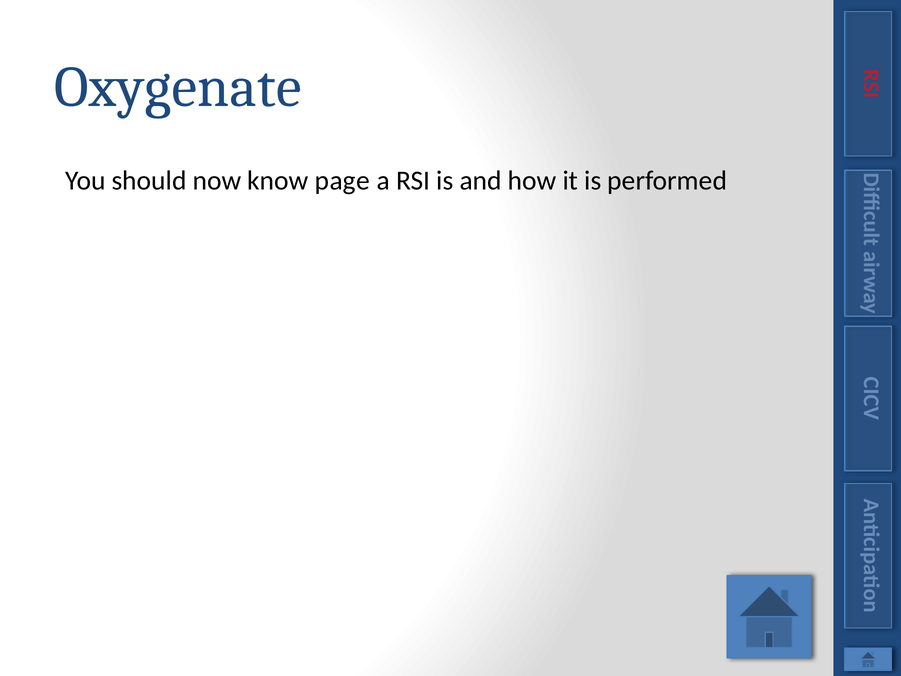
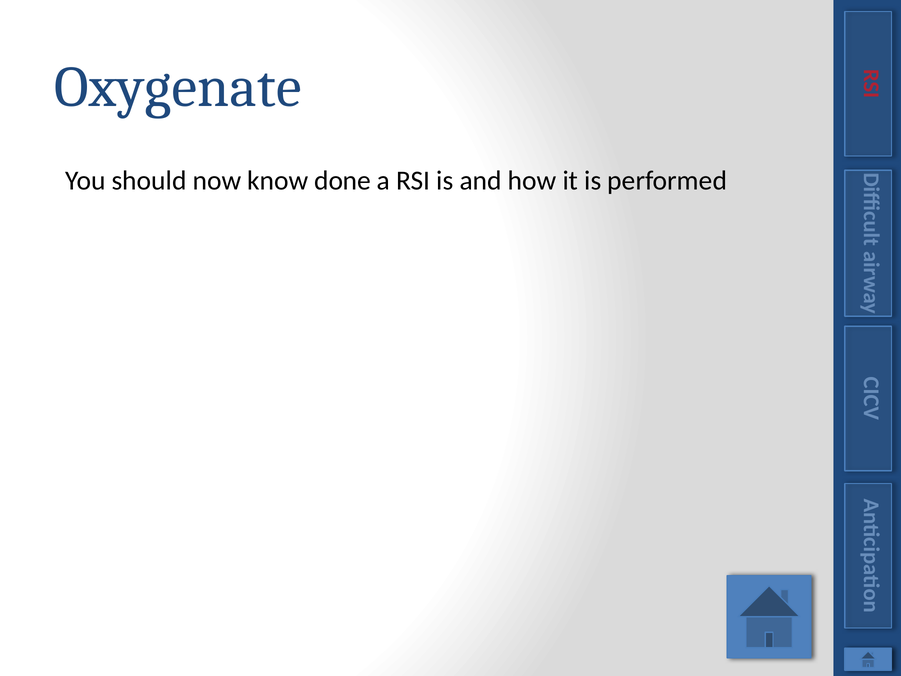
page: page -> done (343, 181)
